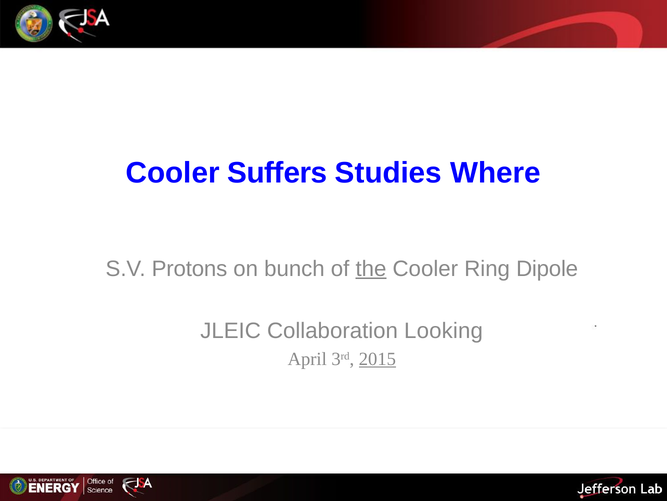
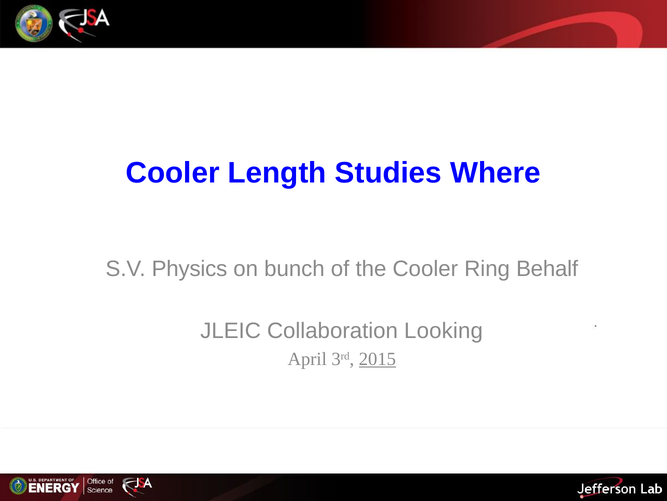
Suffers: Suffers -> Length (277, 173)
Protons: Protons -> Physics (190, 268)
the underline: present -> none (371, 268)
Dipole: Dipole -> Behalf (547, 268)
